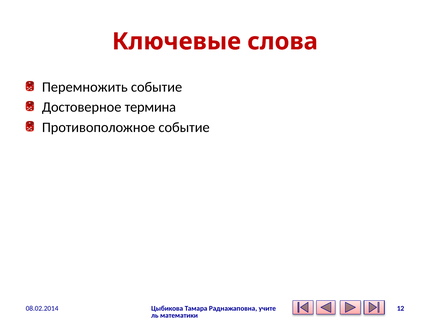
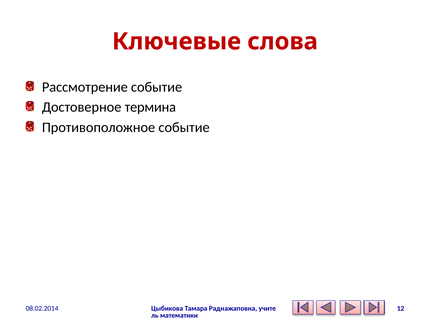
Перемножить: Перемножить -> Рассмотрение (85, 87)
